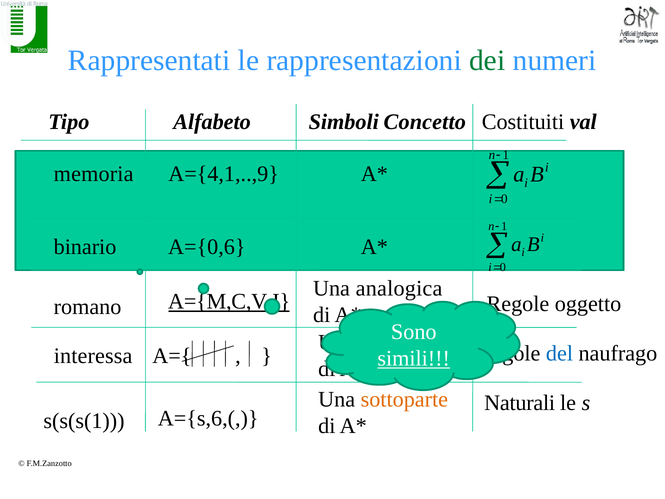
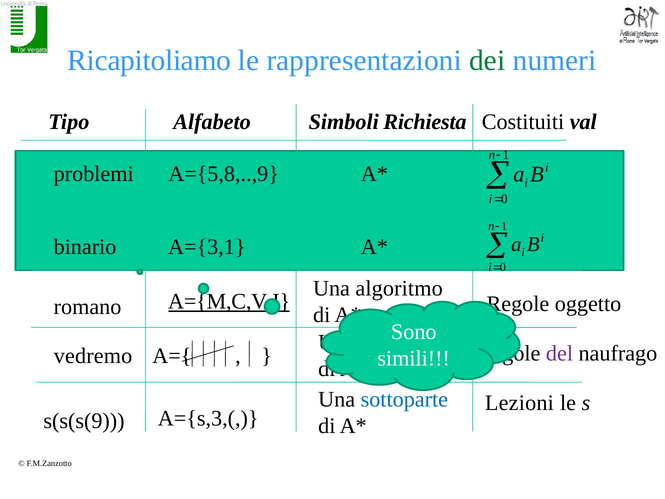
Rappresentati: Rappresentati -> Ricapitoliamo (149, 60)
Concetto: Concetto -> Richiesta (425, 122)
memoria: memoria -> problemi (94, 174)
A={4,1,..,9: A={4,1,..,9 -> A={5,8,..,9 (224, 174)
A={0,6: A={0,6 -> A={3,1 (207, 247)
analogica: analogica -> algoritmo (399, 288)
del colour: blue -> purple (560, 353)
interessa: interessa -> vedremo (93, 356)
simili underline: present -> none (414, 358)
sottoparte colour: orange -> blue (404, 399)
Naturali: Naturali -> Lezioni (519, 403)
A={s,6,(: A={s,6,( -> A={s,3,( (208, 418)
s(s(s(1: s(s(s(1 -> s(s(s(9 (84, 421)
